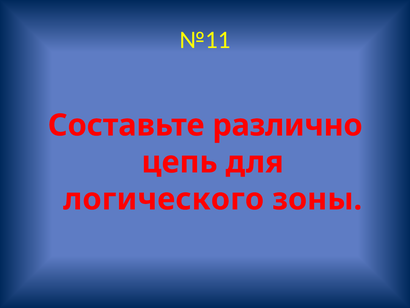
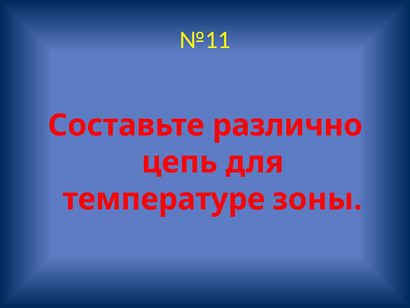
логического: логического -> температуре (164, 199)
